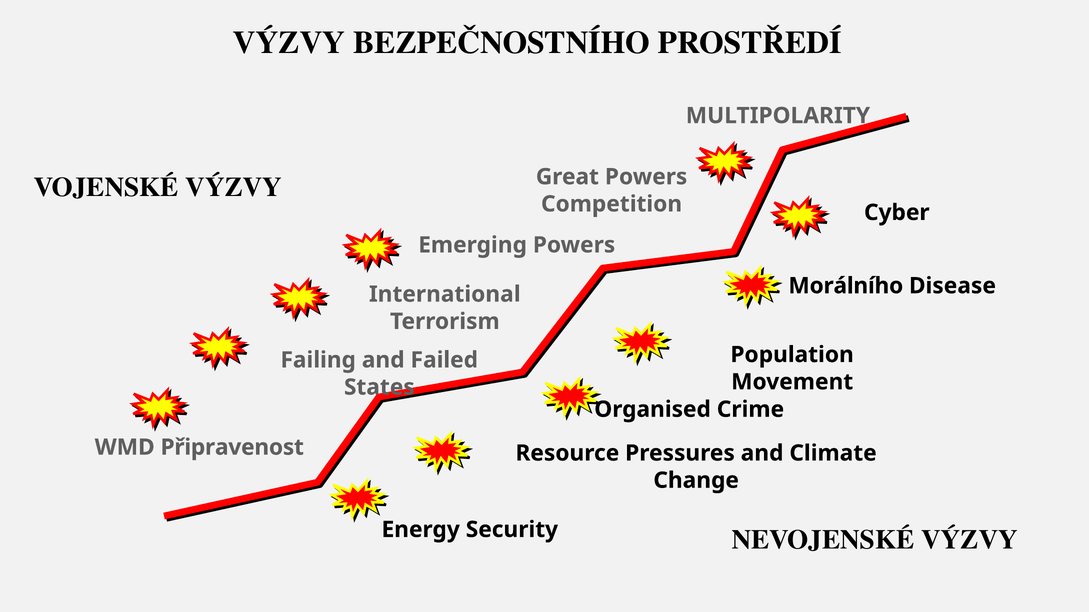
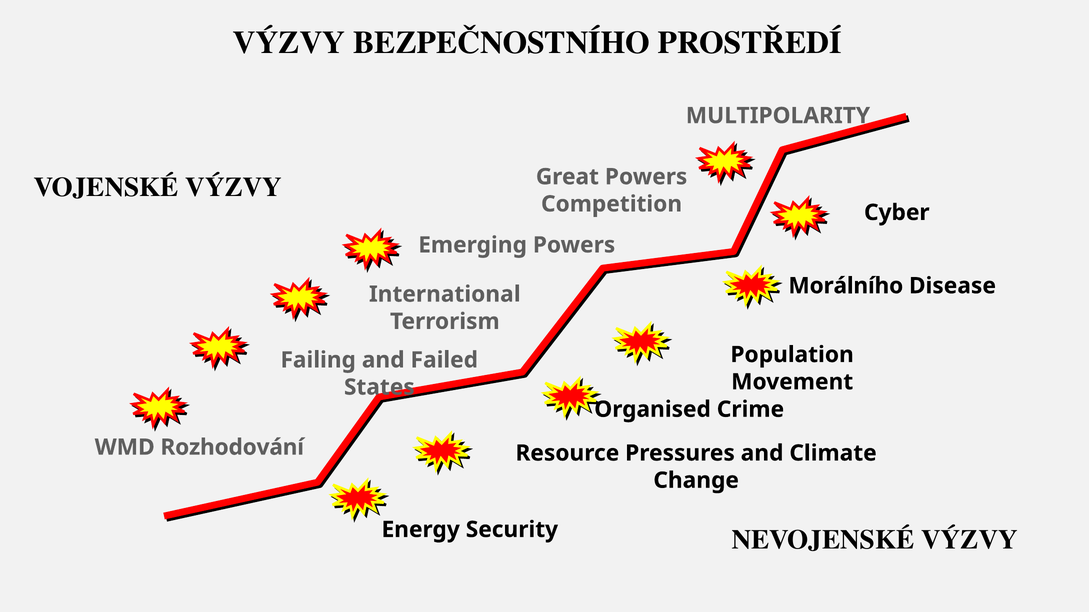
Připravenost: Připravenost -> Rozhodování (232, 448)
